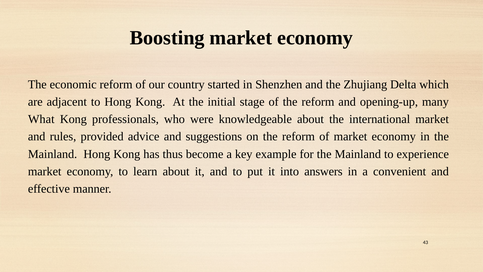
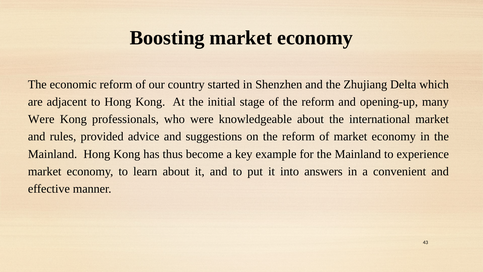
What: What -> Were (41, 119)
